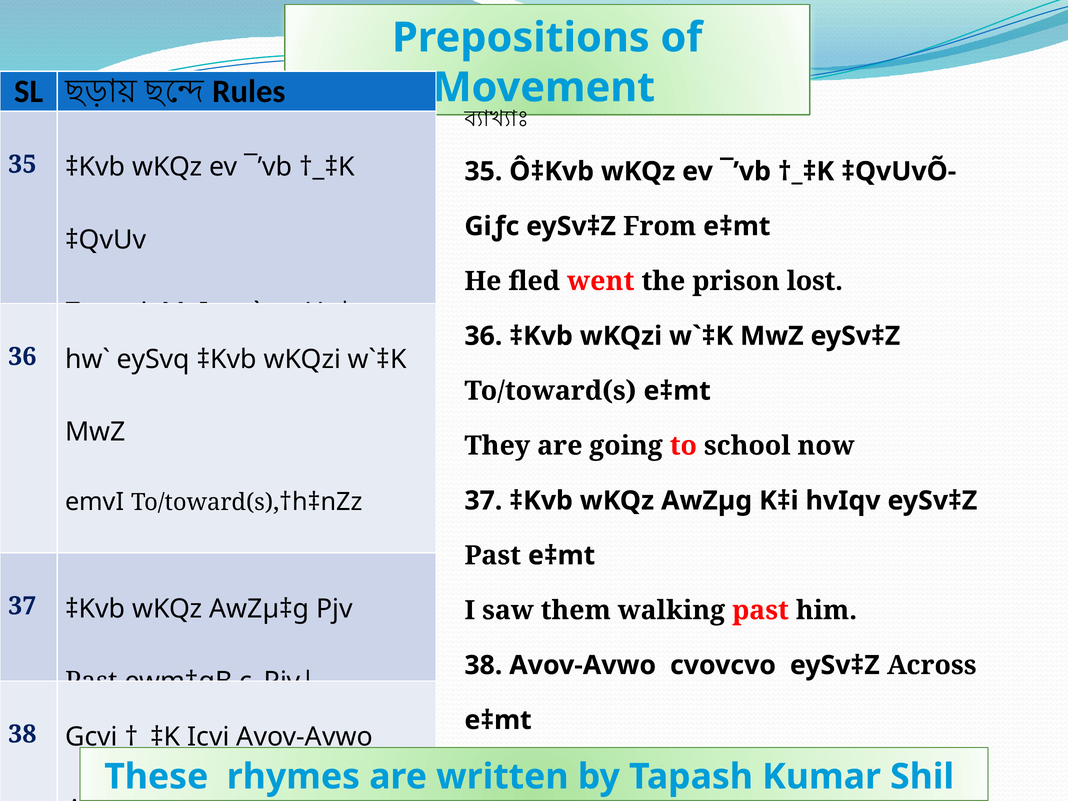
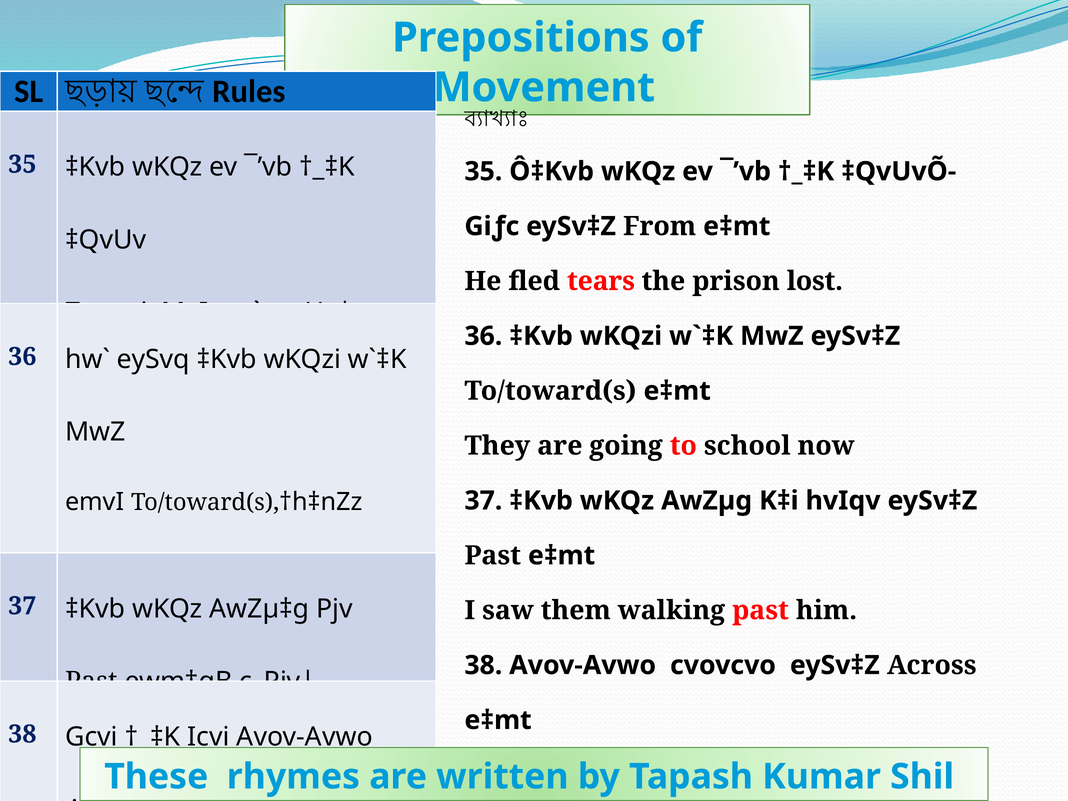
went: went -> tears (601, 281)
